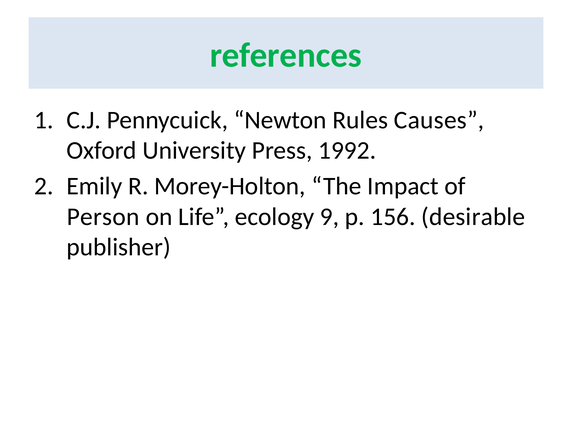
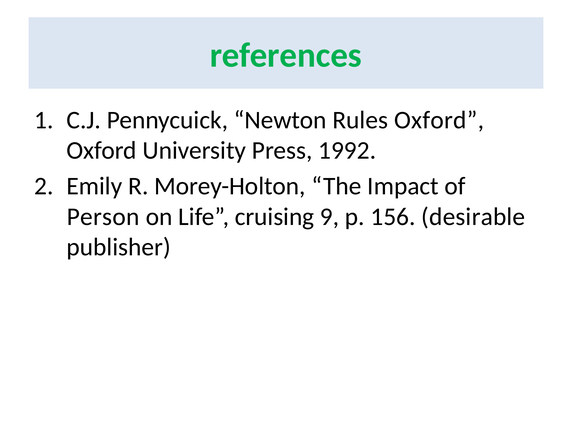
Rules Causes: Causes -> Oxford (439, 120)
ecology: ecology -> cruising (275, 217)
